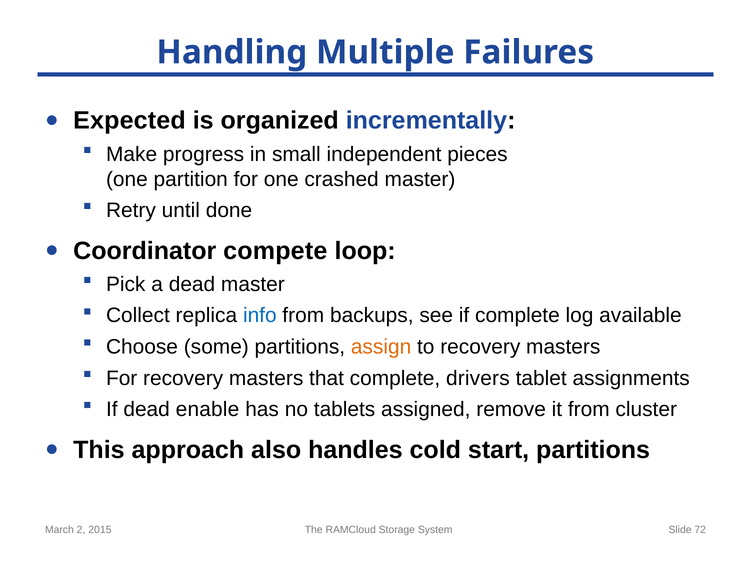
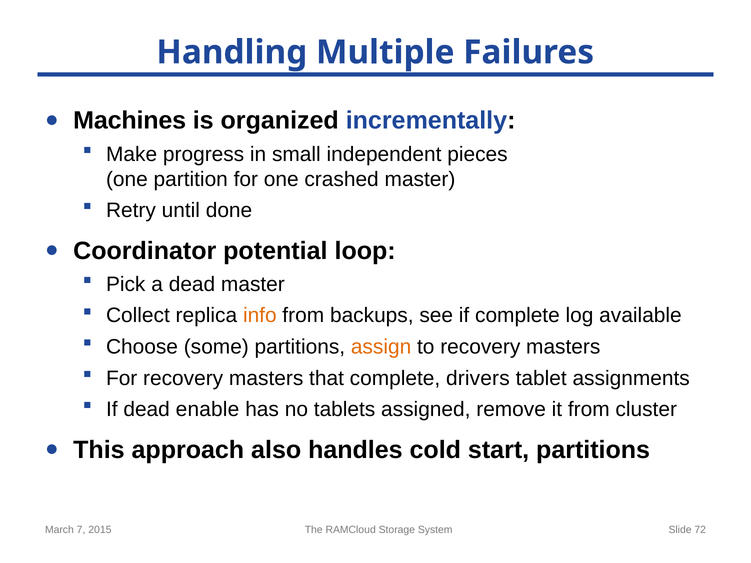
Expected: Expected -> Machines (130, 121)
compete: compete -> potential (275, 251)
info colour: blue -> orange (260, 316)
2: 2 -> 7 (81, 530)
